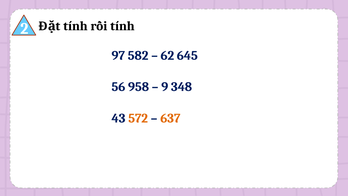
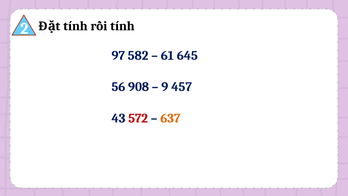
62: 62 -> 61 (167, 55)
958: 958 -> 908 (139, 87)
348: 348 -> 457 (182, 87)
572 colour: orange -> red (138, 118)
